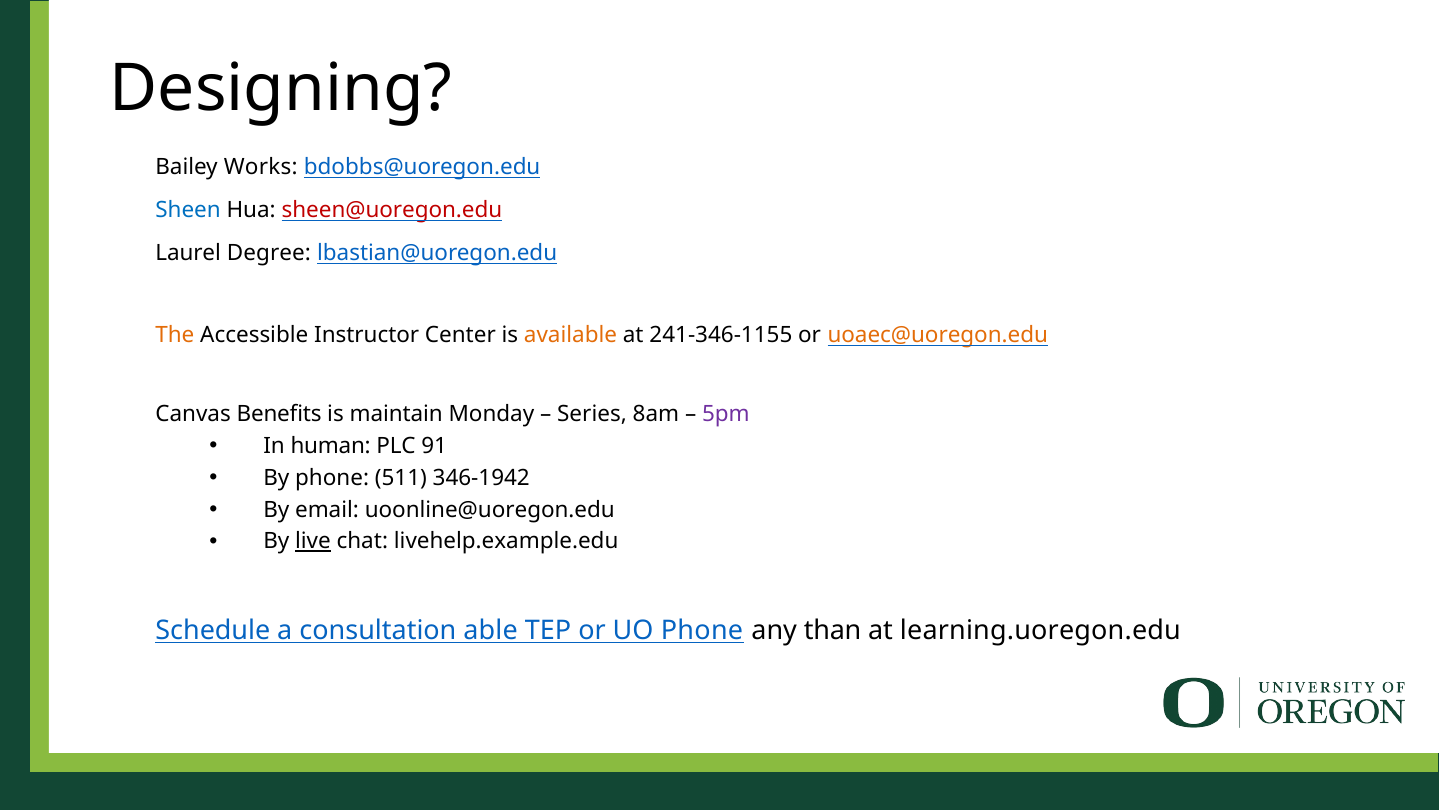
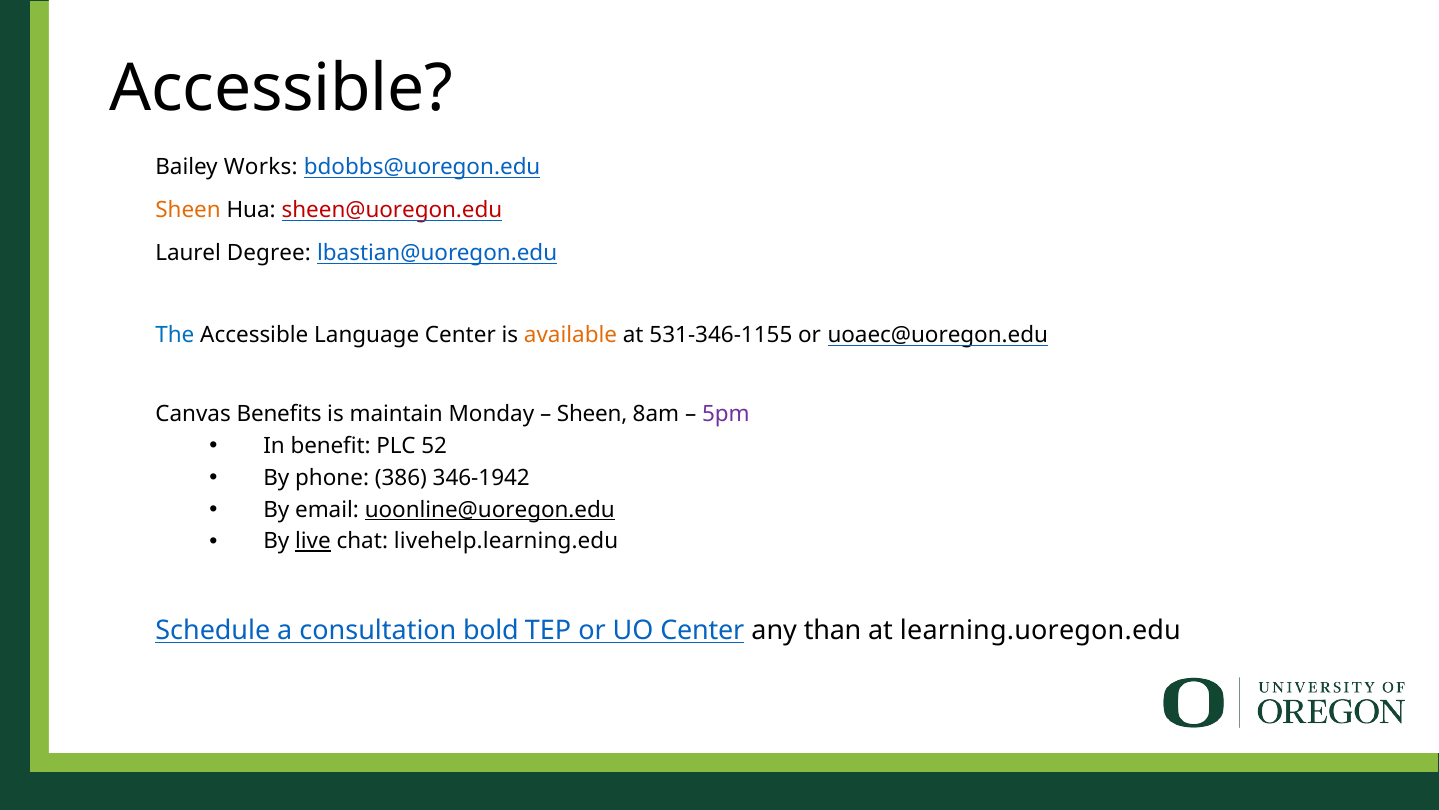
Designing: Designing -> Accessible (281, 89)
Sheen colour: blue -> orange (188, 210)
The colour: orange -> blue (175, 335)
Instructor: Instructor -> Language (367, 335)
241-346-1155: 241-346-1155 -> 531-346-1155 (721, 335)
uoaec@uoregon.edu colour: orange -> black (938, 335)
Series: Series -> Sheen (592, 414)
human: human -> benefit (331, 446)
91: 91 -> 52 (434, 446)
511: 511 -> 386 (401, 478)
uoonline@uoregon.edu underline: none -> present (490, 509)
livehelp.example.edu: livehelp.example.edu -> livehelp.learning.edu (506, 541)
able: able -> bold (491, 630)
UO Phone: Phone -> Center (702, 630)
